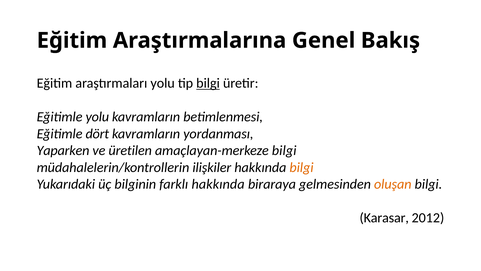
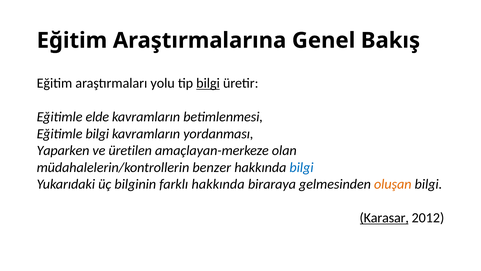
Eğitimle yolu: yolu -> elde (97, 117)
Eğitimle dört: dört -> bilgi (97, 134)
amaçlayan-merkeze bilgi: bilgi -> olan (284, 150)
ilişkiler: ilişkiler -> benzer (212, 167)
bilgi colour: orange -> blue (302, 167)
Karasar underline: none -> present (384, 218)
